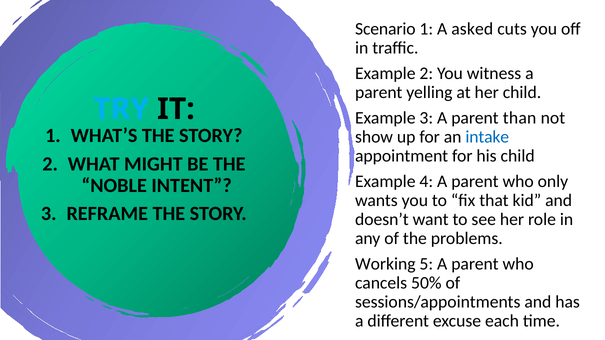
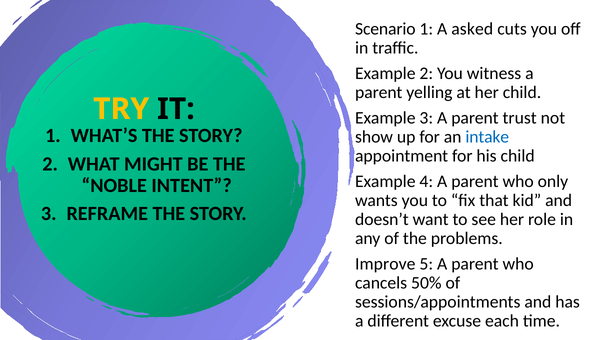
TRY colour: light blue -> yellow (121, 109)
than: than -> trust (520, 118)
Working: Working -> Improve (385, 264)
